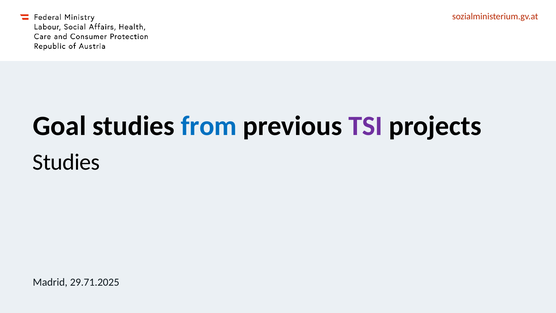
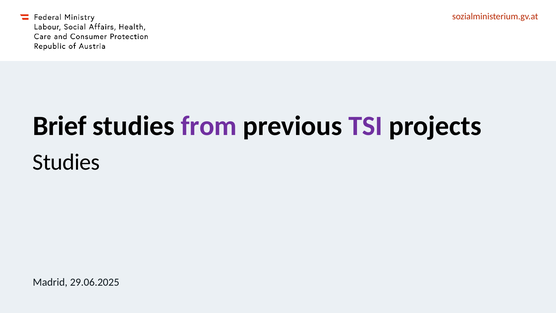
Goal: Goal -> Brief (60, 126)
from colour: blue -> purple (209, 126)
29.71.2025: 29.71.2025 -> 29.06.2025 (95, 282)
